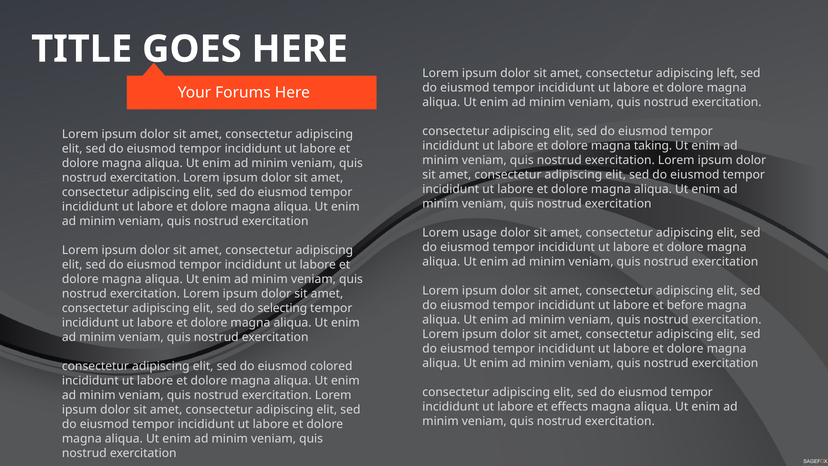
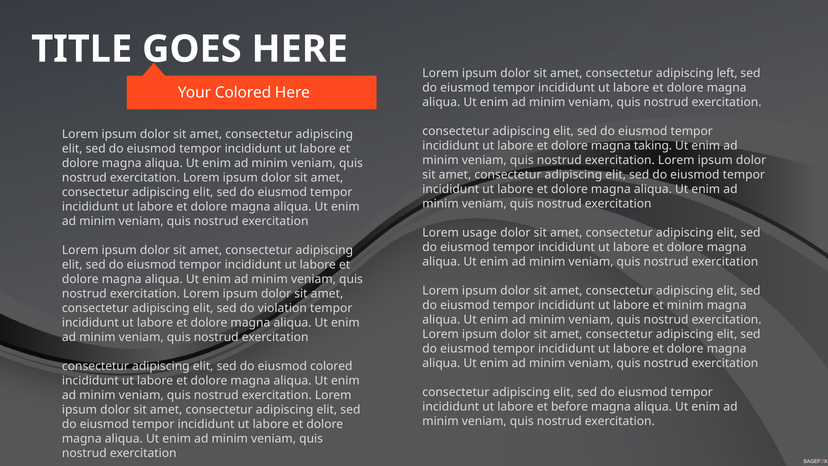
Your Forums: Forums -> Colored (243, 93)
et before: before -> minim (685, 305)
selecting: selecting -> violation (282, 308)
effects: effects -> before (569, 407)
